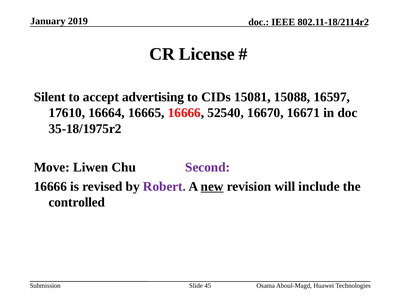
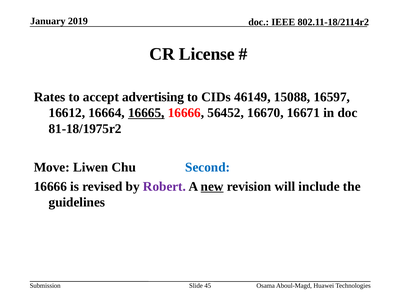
Silent: Silent -> Rates (50, 97)
15081: 15081 -> 46149 (252, 97)
17610: 17610 -> 16612 (67, 113)
16665 underline: none -> present (146, 113)
52540: 52540 -> 56452 (226, 113)
35-18/1975r2: 35-18/1975r2 -> 81-18/1975r2 (85, 129)
Second colour: purple -> blue (208, 167)
controlled: controlled -> guidelines (77, 202)
